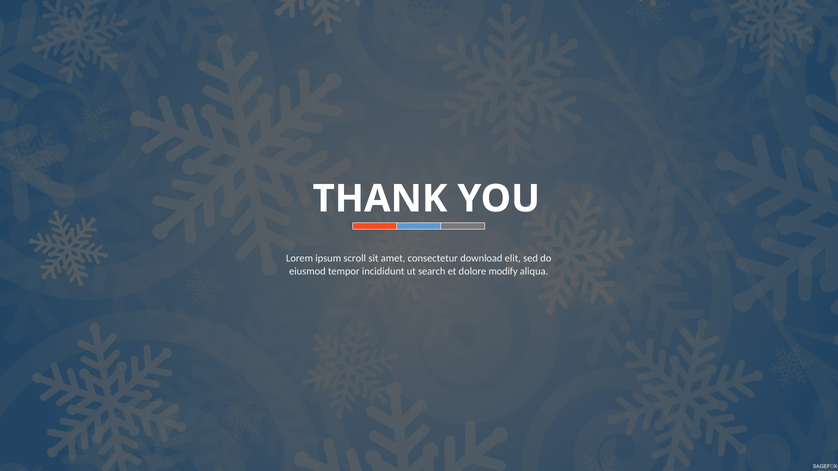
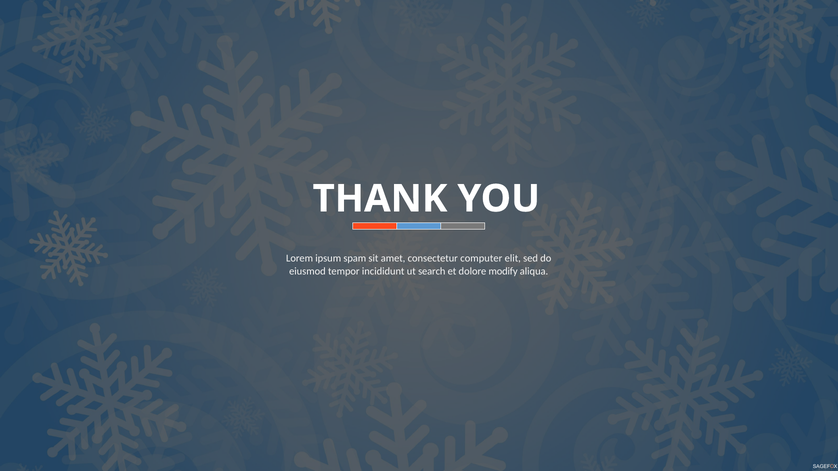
scroll: scroll -> spam (355, 259)
download: download -> computer (481, 259)
